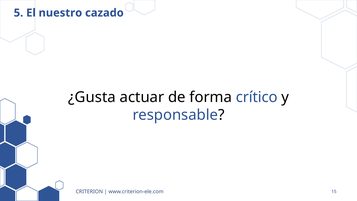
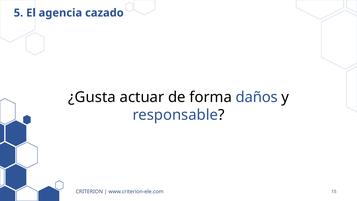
nuestro: nuestro -> agencia (60, 13)
crítico: crítico -> daños (257, 97)
